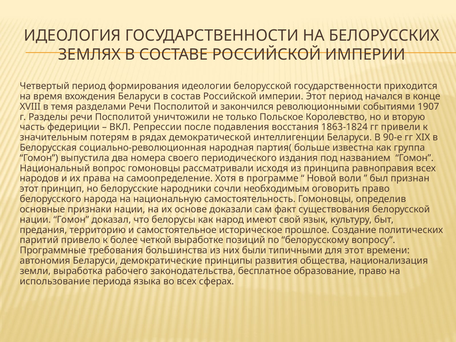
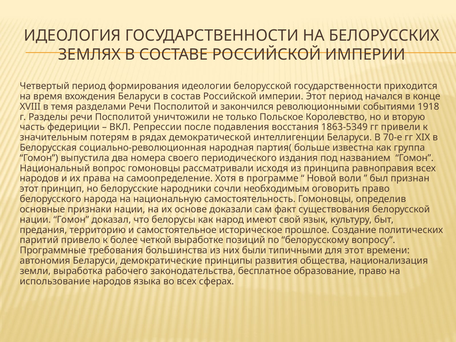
1907: 1907 -> 1918 (428, 107)
1863-1824: 1863-1824 -> 1863-5349 (344, 127)
90-е: 90-е -> 70-е (393, 137)
использование периода: периода -> народов (112, 281)
